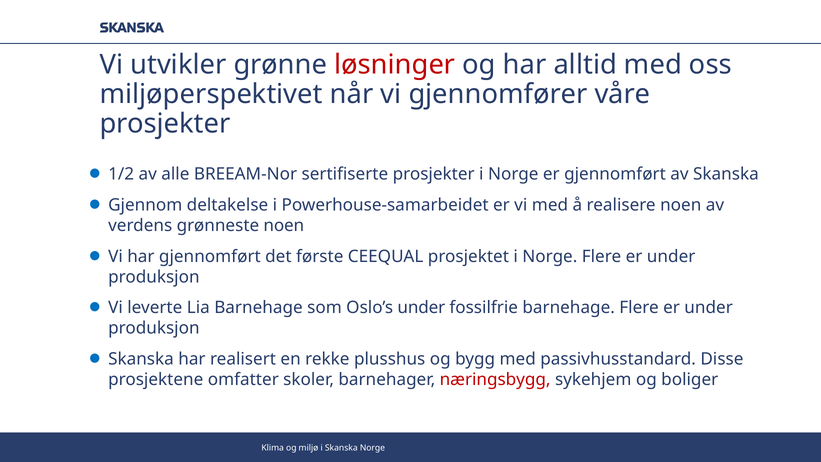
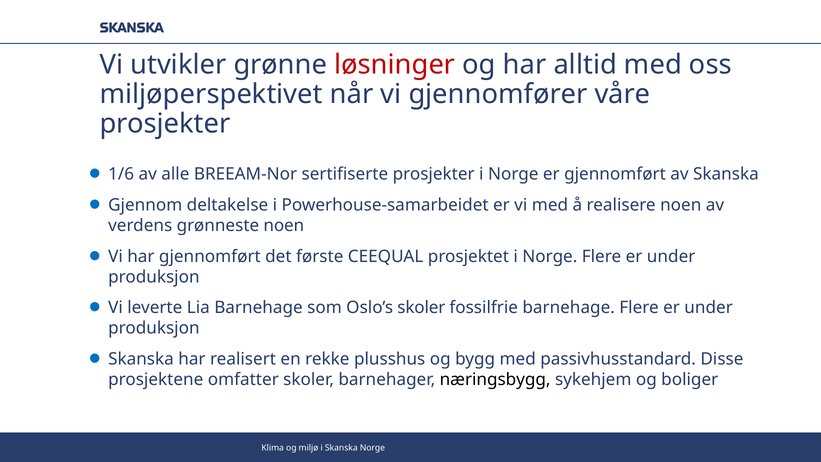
1/2: 1/2 -> 1/6 (121, 174)
Oslo’s under: under -> skoler (421, 308)
næringsbygg colour: red -> black (495, 380)
